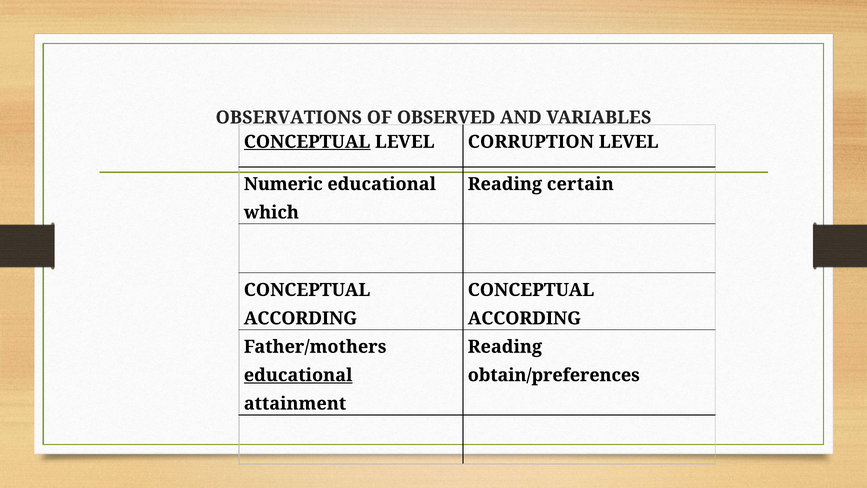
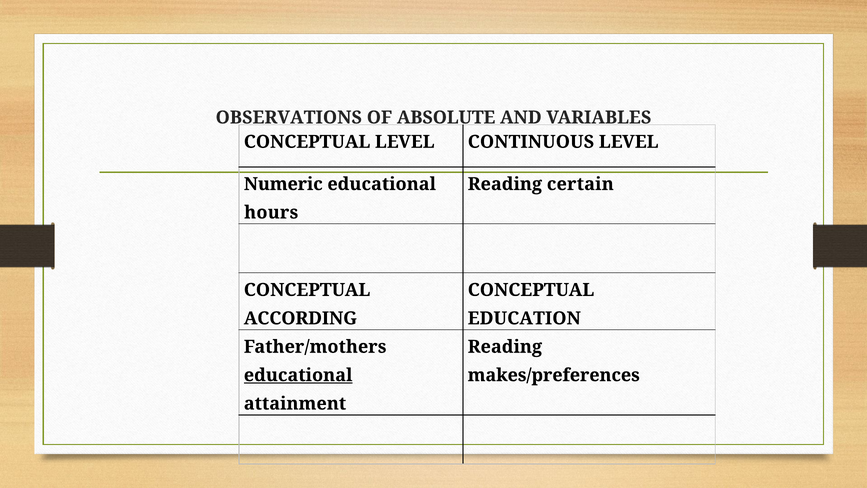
OBSERVED: OBSERVED -> ABSOLUTE (446, 117)
CONCEPTUAL underline: present -> none (307, 142)
CORRUPTION: CORRUPTION -> CONTINUOUS (531, 142)
which: which -> hours (271, 212)
ACCORDING: ACCORDING -> EDUCATION (524, 318)
obtain/preferences: obtain/preferences -> makes/preferences (554, 375)
